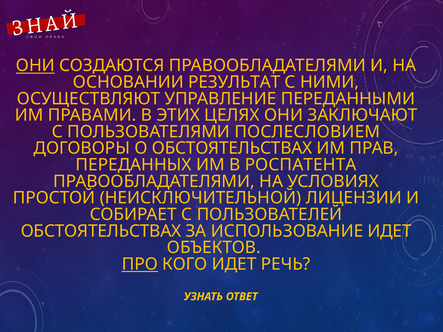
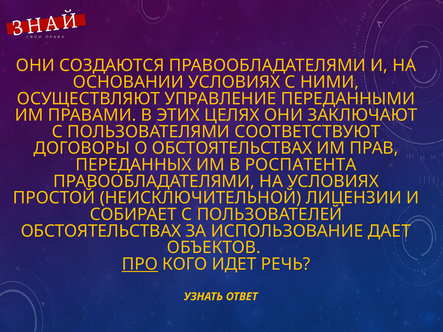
ОНИ underline: present -> none (35, 66)
ОСНОВАНИИ РЕЗУЛЬТАТ: РЕЗУЛЬТАТ -> УСЛОВИЯХ (234, 82)
ПОСЛЕСЛОВИЕМ: ПОСЛЕСЛОВИЕМ -> СООТВЕТСТВУЮТ (307, 132)
ИСПОЛЬЗОВАНИЕ ИДЕТ: ИДЕТ -> ДАЕТ (389, 231)
